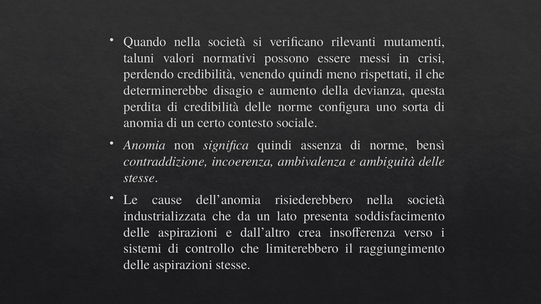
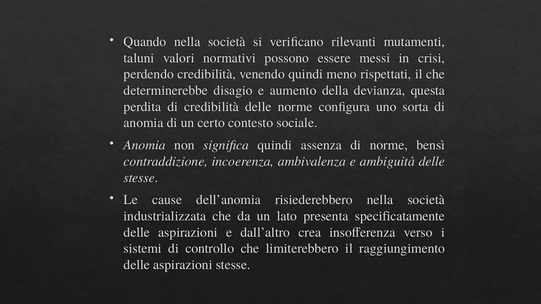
soddisfacimento: soddisfacimento -> specificatamente (400, 216)
